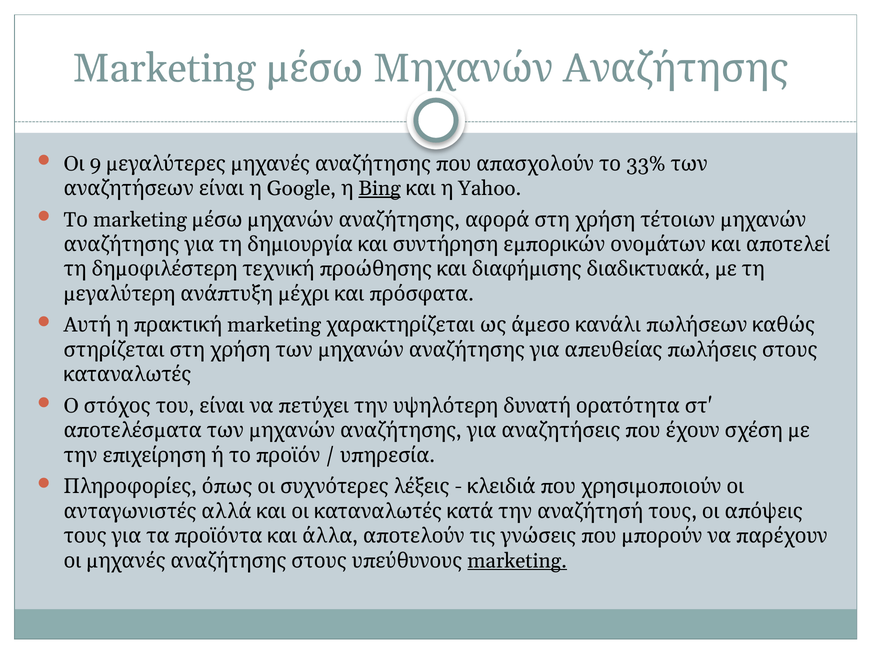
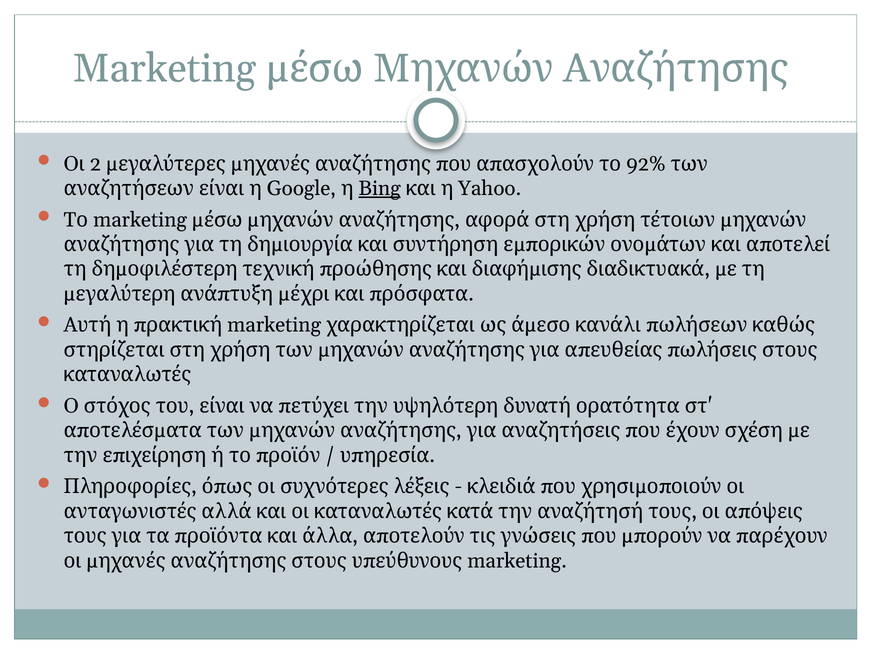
9: 9 -> 2 (95, 164)
33%: 33% -> 92% (646, 164)
marketing underline: present -> none (517, 561)
